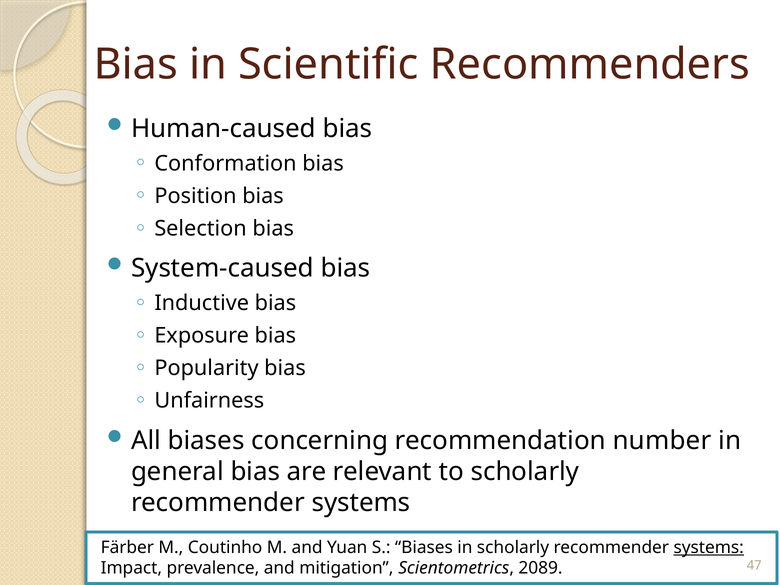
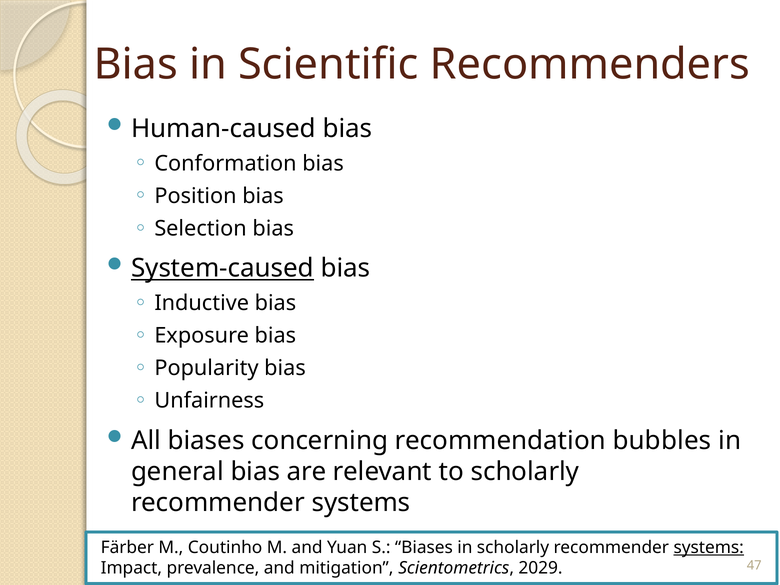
System-caused underline: none -> present (222, 268)
number: number -> bubbles (662, 440)
2089: 2089 -> 2029 (541, 568)
